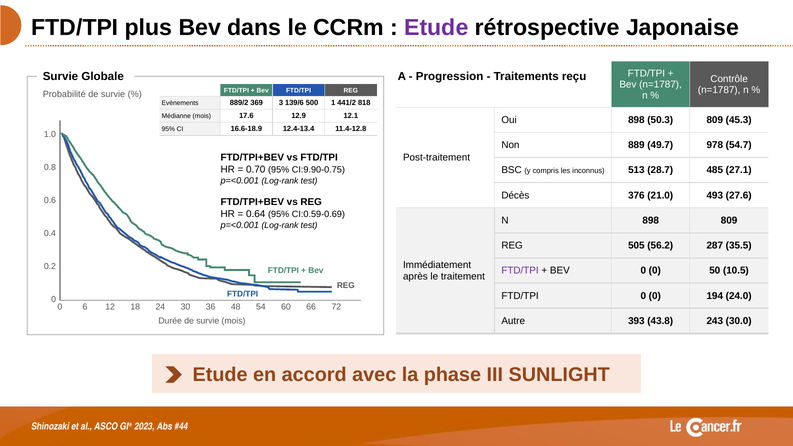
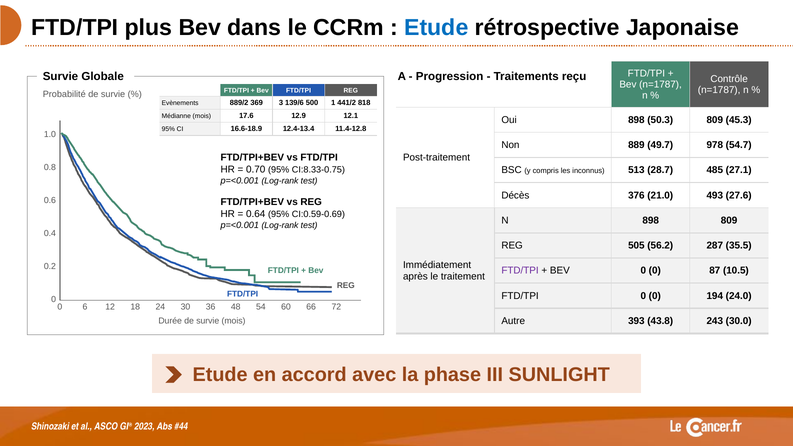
Etude colour: purple -> blue (436, 28)
CI:9.90-0.75: CI:9.90-0.75 -> CI:8.33-0.75 (318, 170)
50: 50 -> 87 (715, 271)
